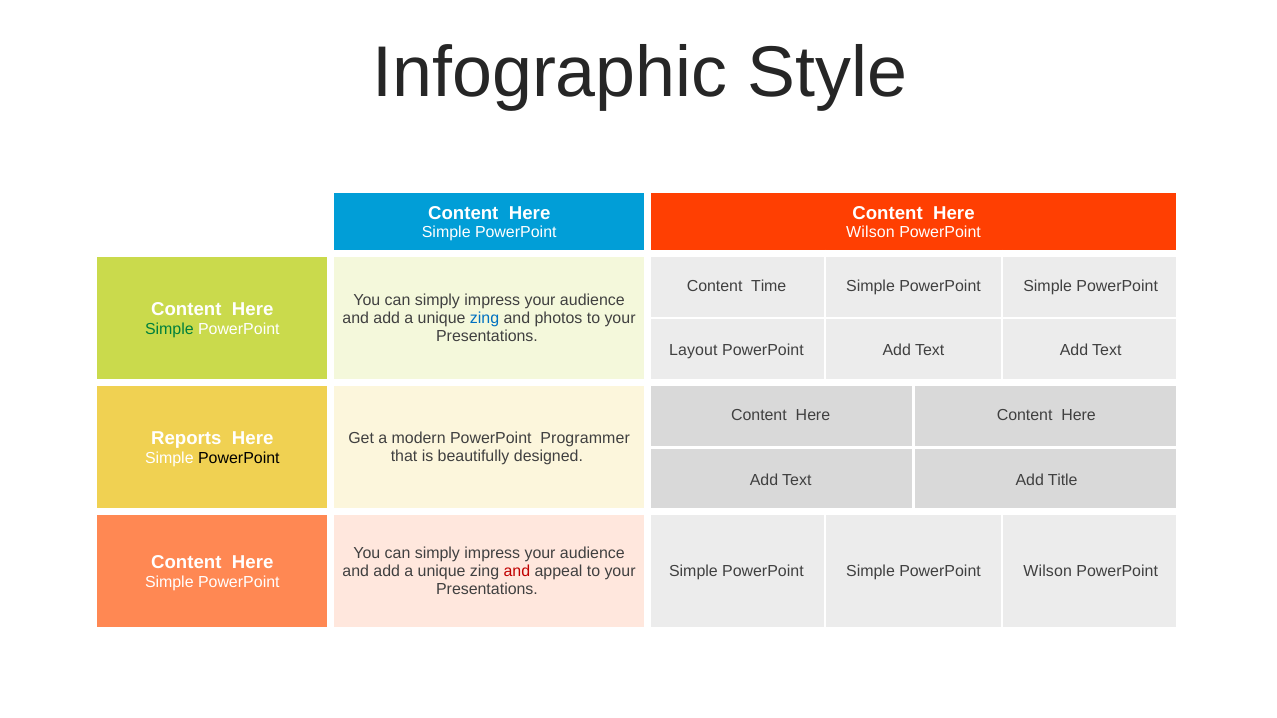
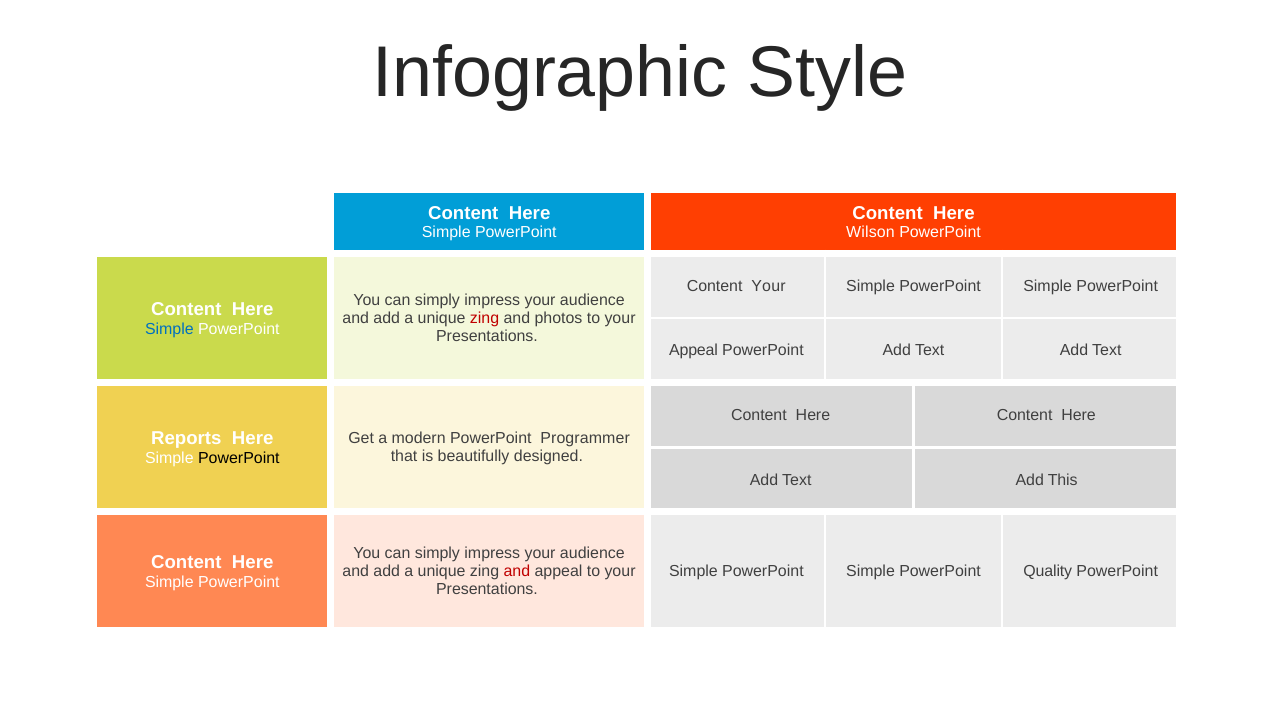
Content Time: Time -> Your (769, 286)
zing colour: blue -> red (485, 318)
Simple colour: green -> blue (169, 329)
Layout: Layout -> Appeal (694, 351)
Title: Title -> This (1063, 480)
PowerPoint Wilson: Wilson -> Quality (1048, 572)
